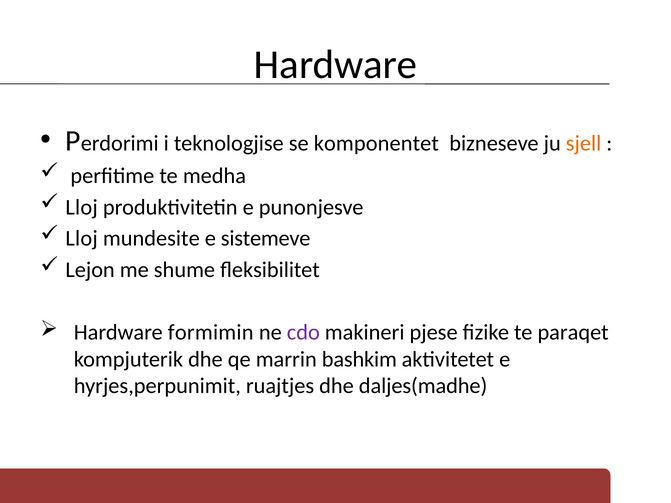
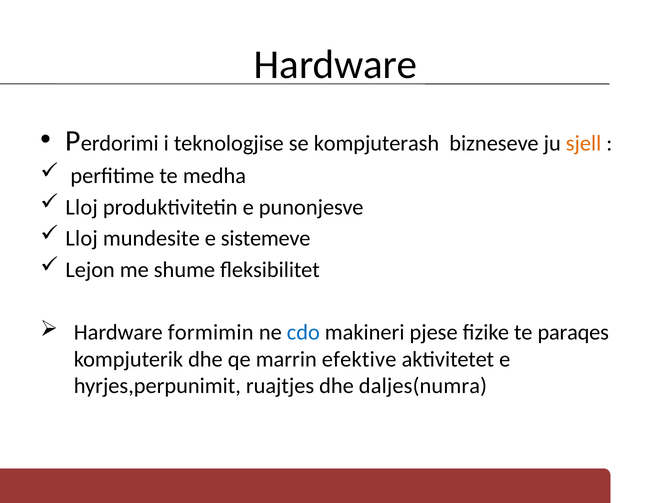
komponentet: komponentet -> kompjuterash (376, 143)
cdo colour: purple -> blue (303, 333)
paraqet: paraqet -> paraqes (573, 333)
bashkim: bashkim -> efektive (359, 359)
daljes(madhe: daljes(madhe -> daljes(numra (423, 386)
